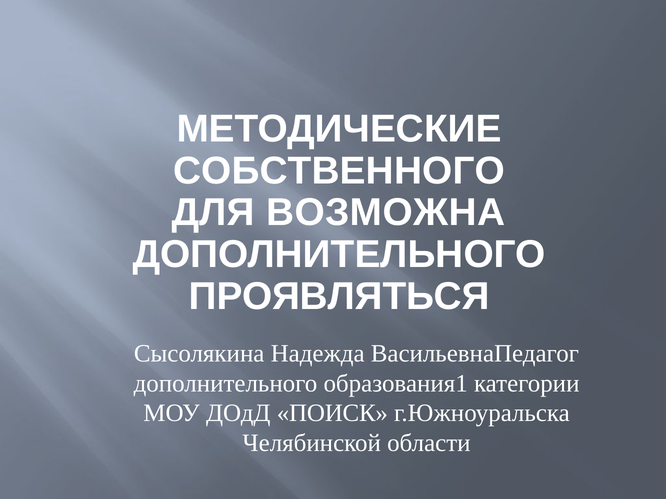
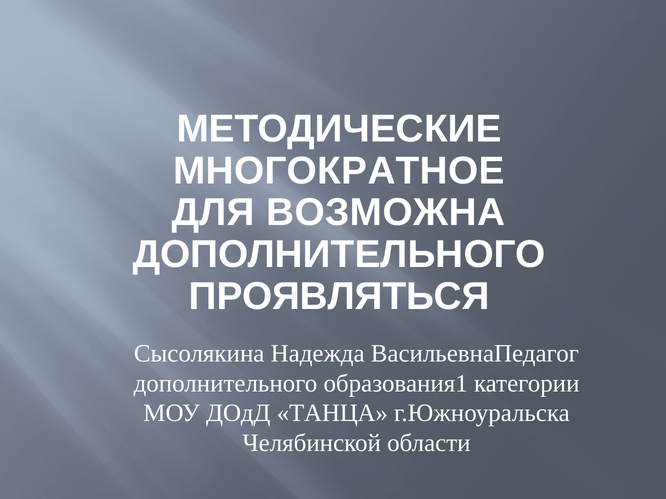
СОБСТВЕННОГО: СОБСТВЕННОГО -> МНОГОКРАТНОЕ (339, 171)
ПОИСК: ПОИСК -> ТАНЦА (332, 414)
